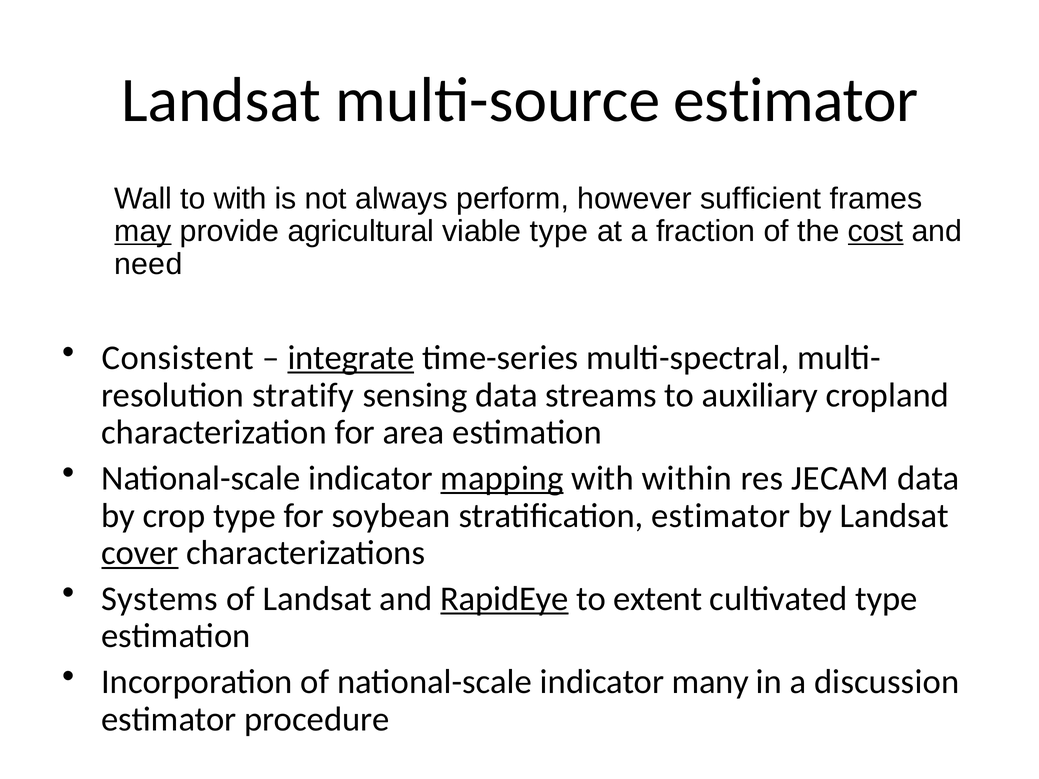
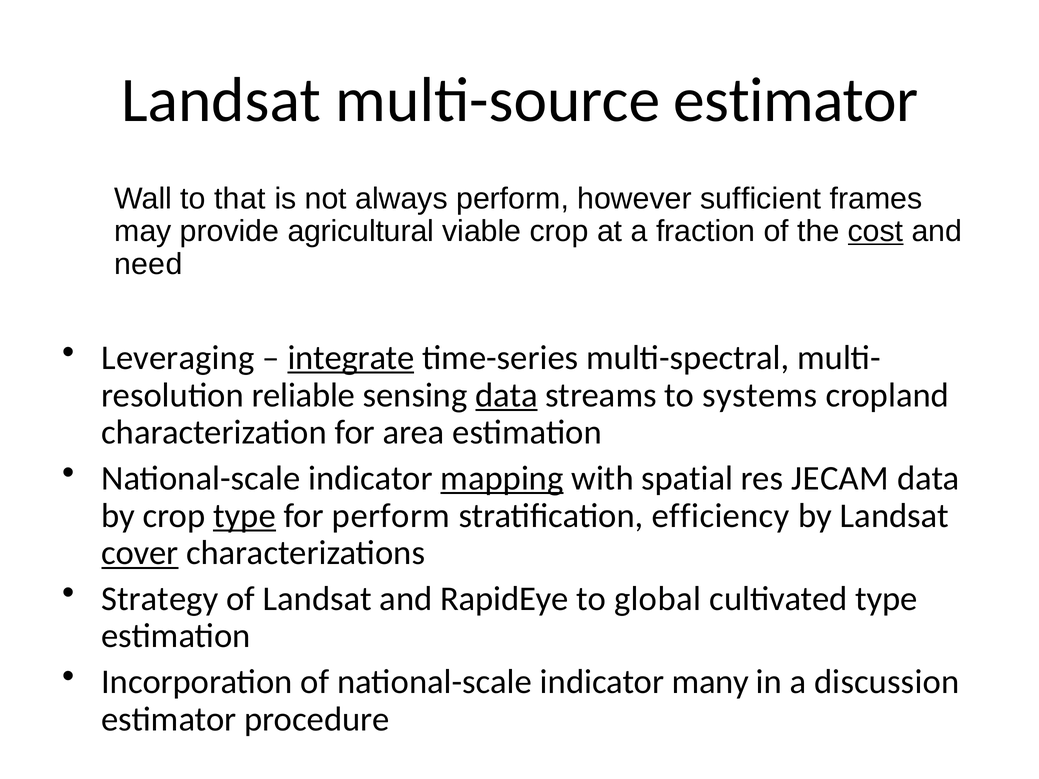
to with: with -> that (240, 199)
may underline: present -> none (143, 231)
viable type: type -> crop (559, 231)
Consistent: Consistent -> Leveraging (178, 358)
stratify: stratify -> reliable (303, 395)
data underline: none -> present (507, 395)
auxiliary: auxiliary -> systems (760, 395)
within: within -> spatial (687, 478)
type underline: none -> present (245, 516)
for soybean: soybean -> perform (391, 516)
stratification estimator: estimator -> efficiency (721, 516)
Systems: Systems -> Strategy (160, 599)
RapidEye underline: present -> none (504, 599)
extent: extent -> global (658, 599)
